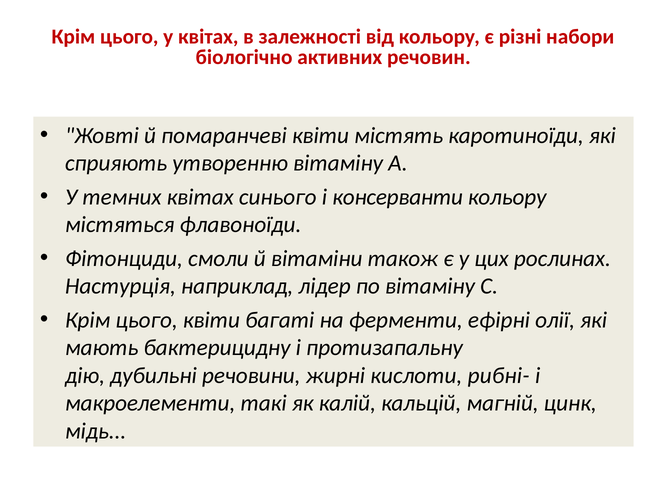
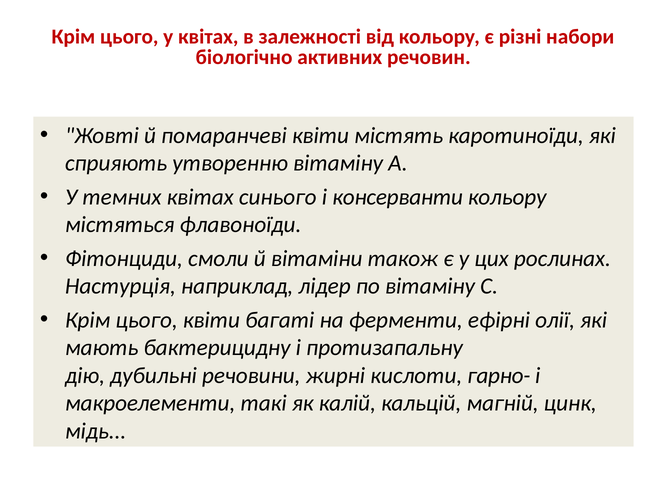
рибні-: рибні- -> гарно- (499, 376)
